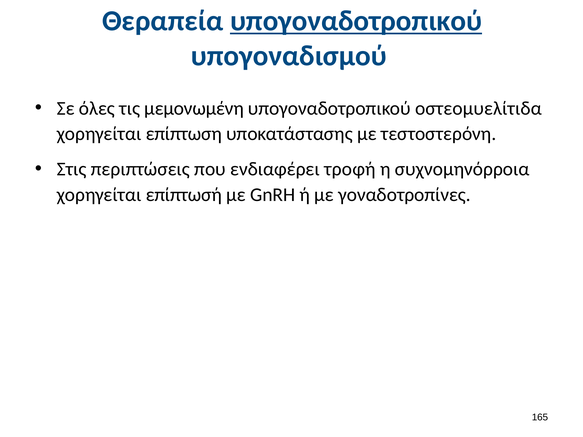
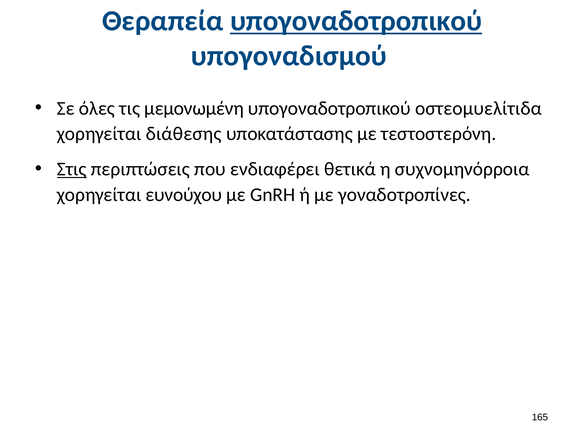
επίπτωση: επίπτωση -> διάθεσης (184, 134)
Στις underline: none -> present (72, 169)
τροφή: τροφή -> θετικά (350, 169)
επίπτωσή: επίπτωσή -> ευνούχου (184, 195)
